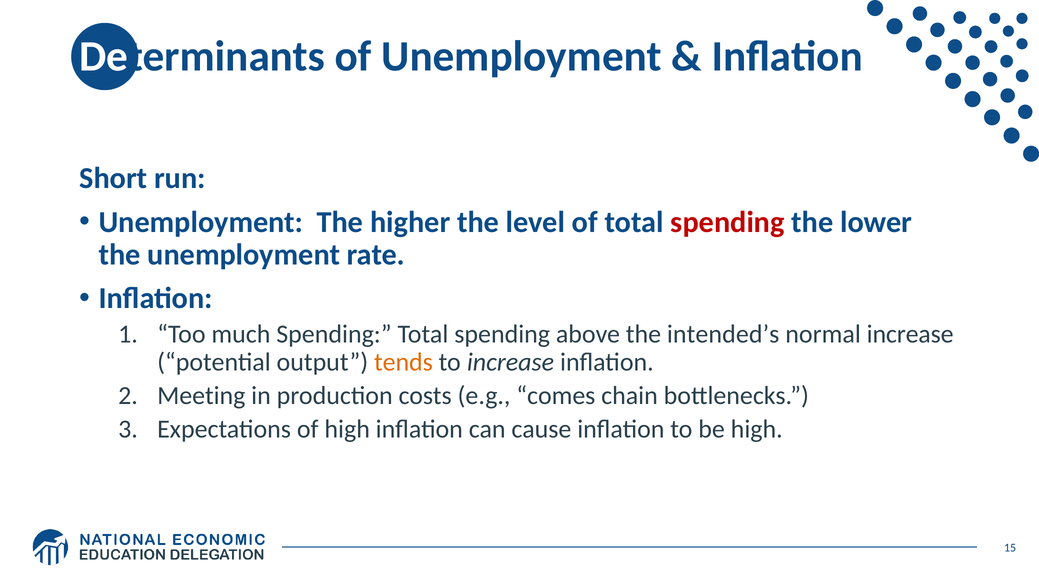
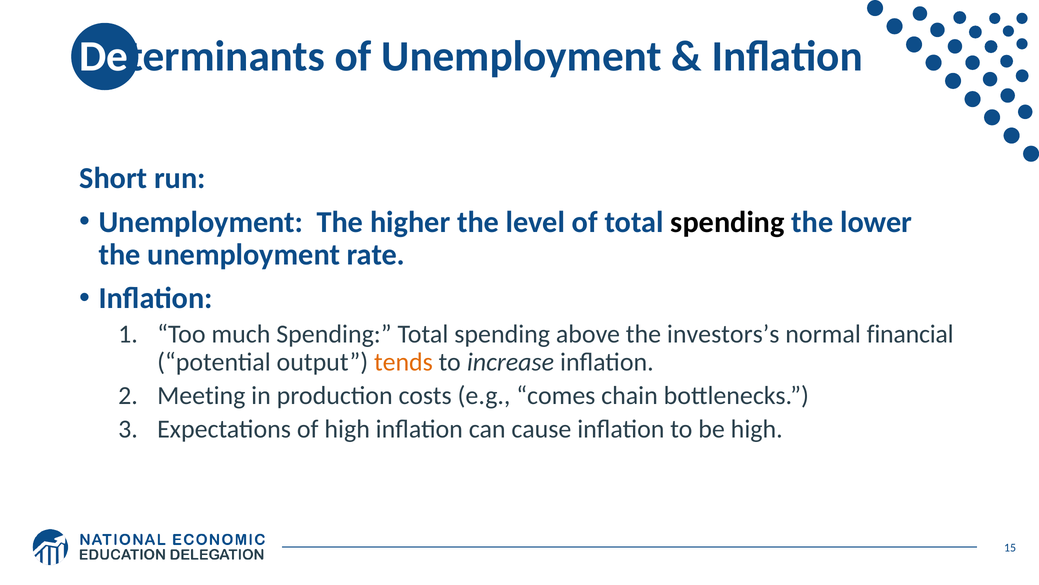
spending colour: red -> black (728, 222)
intended’s: intended’s -> investors’s (723, 334)
normal increase: increase -> financial (910, 334)
